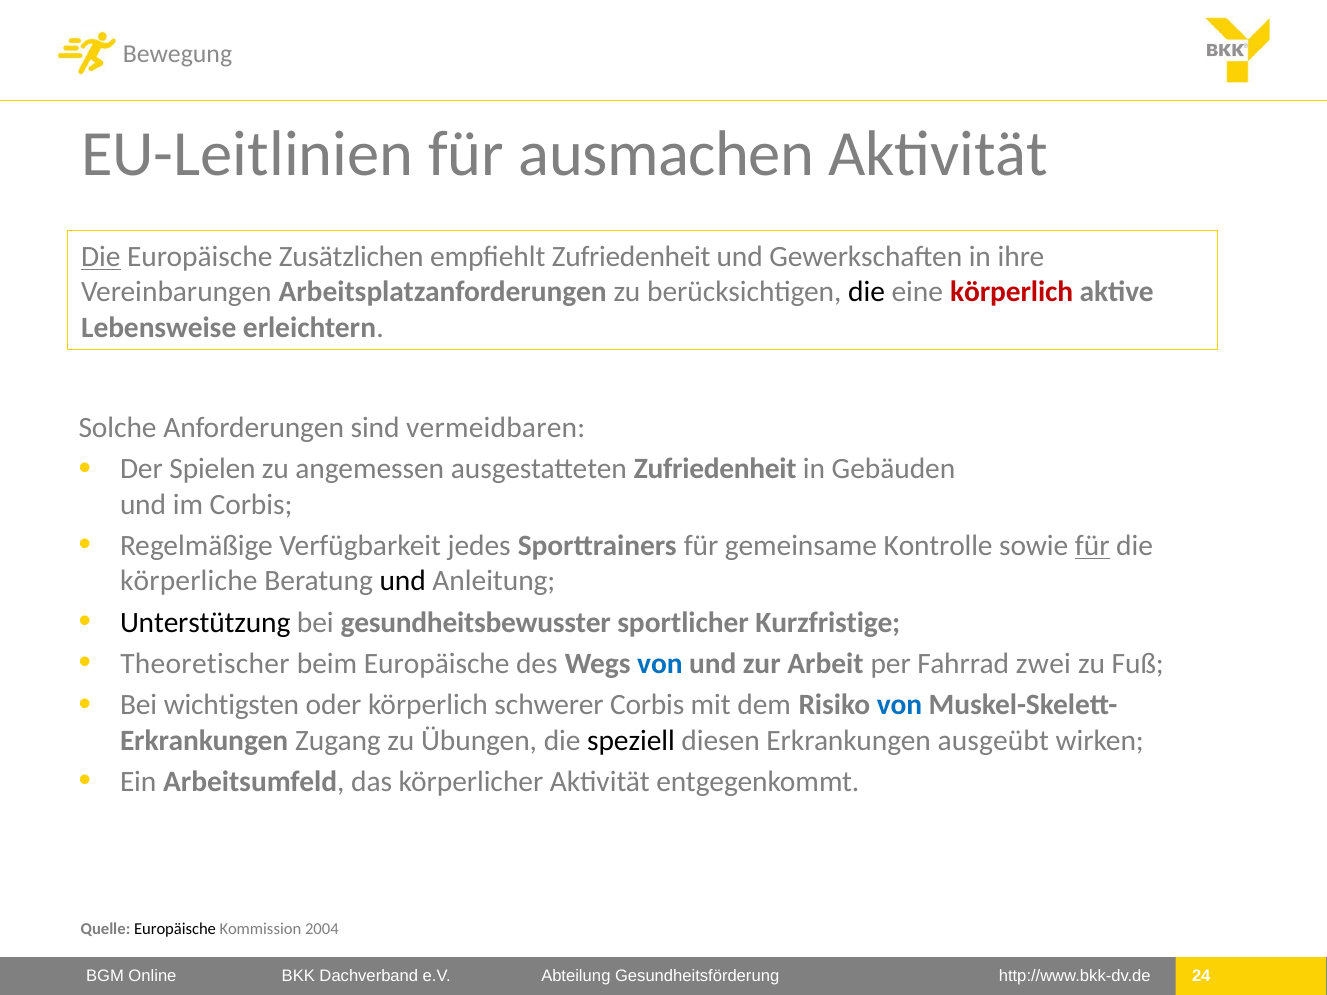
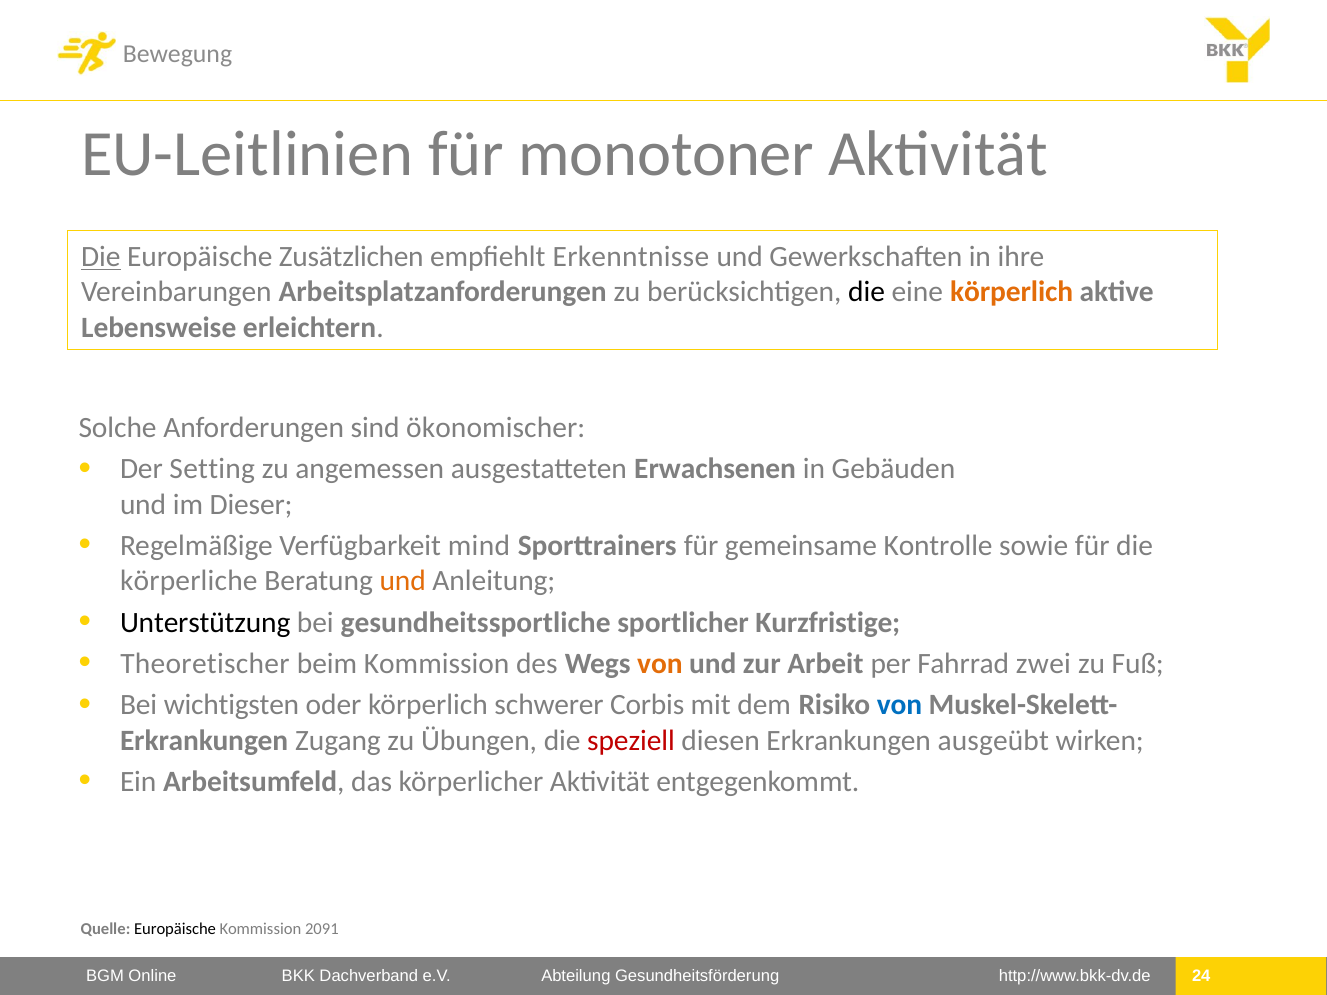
ausmachen: ausmachen -> monotoner (666, 154)
empfiehlt Zufriedenheit: Zufriedenheit -> Erkenntnisse (631, 257)
körperlich colour: red -> orange (1012, 292)
vermeidbaren: vermeidbaren -> ökonomischer (496, 428)
Spielen: Spielen -> Setting (212, 469)
ausgestatteten Zufriedenheit: Zufriedenheit -> Erwachsenen (715, 469)
im Corbis: Corbis -> Dieser (251, 505)
jedes: jedes -> mind (479, 546)
für underline: present -> none (1092, 546)
und colour: black -> orange (403, 581)
gesundheitsbewusster: gesundheitsbewusster -> gesundheitssportliche (476, 623)
beim Europäische: Europäische -> Kommission (437, 664)
von colour: blue -> orange (660, 664)
speziell colour: black -> red (631, 741)
2004: 2004 -> 2091 (322, 930)
